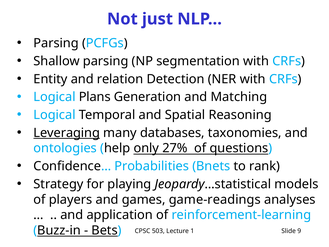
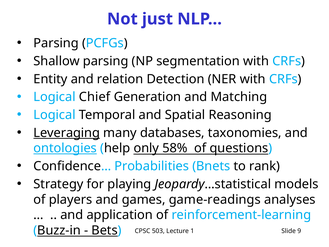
Plans: Plans -> Chief (95, 97)
ontologies underline: none -> present (65, 148)
27%: 27% -> 58% (175, 148)
